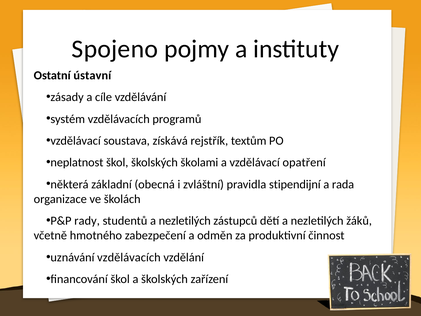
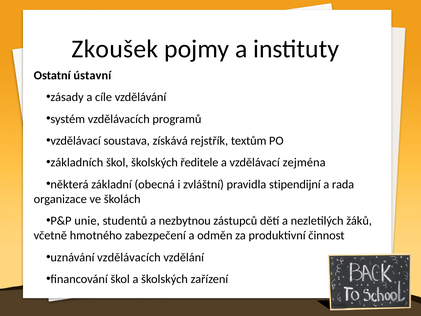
Spojeno: Spojeno -> Zkoušek (115, 49)
neplatnost: neplatnost -> základních (77, 162)
školami: školami -> ředitele (199, 162)
opatření: opatření -> zejména (304, 162)
rady: rady -> unie (87, 221)
studentů a nezletilých: nezletilých -> nezbytnou (185, 221)
